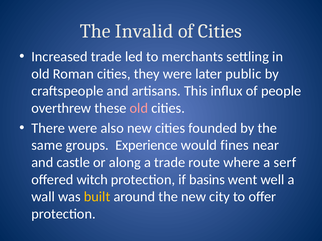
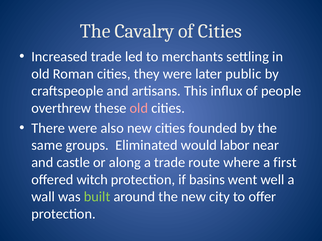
Invalid: Invalid -> Cavalry (144, 31)
Experience: Experience -> Eliminated (146, 146)
fines: fines -> labor (235, 146)
serf: serf -> first (285, 163)
built colour: yellow -> light green (97, 197)
